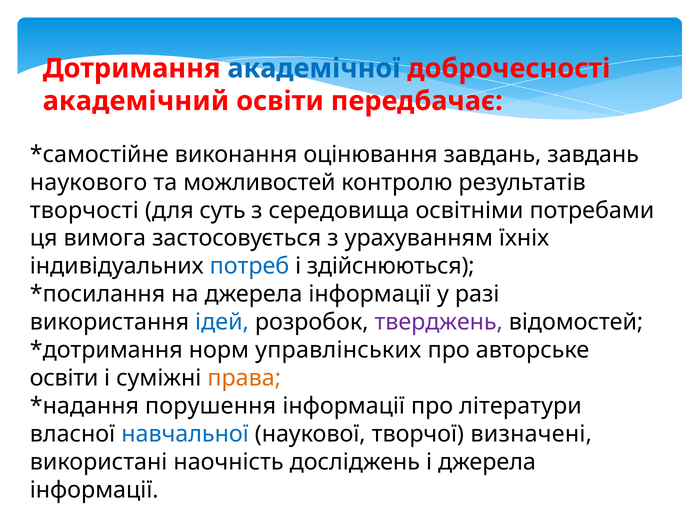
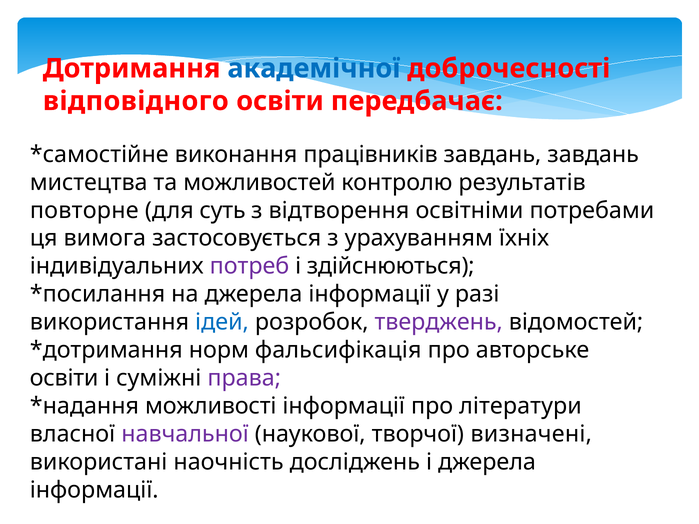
академічний: академічний -> відповідного (136, 101)
оцінювання: оцінювання -> працівників (371, 155)
наукового: наукового -> мистецтва (89, 182)
творчості: творчості -> повторне (84, 210)
середовища: середовища -> відтворення (339, 210)
потреб colour: blue -> purple (249, 266)
управлінських: управлінських -> фальсифікація (338, 350)
права colour: orange -> purple (244, 378)
порушення: порушення -> можливості (211, 406)
навчальної colour: blue -> purple (185, 434)
